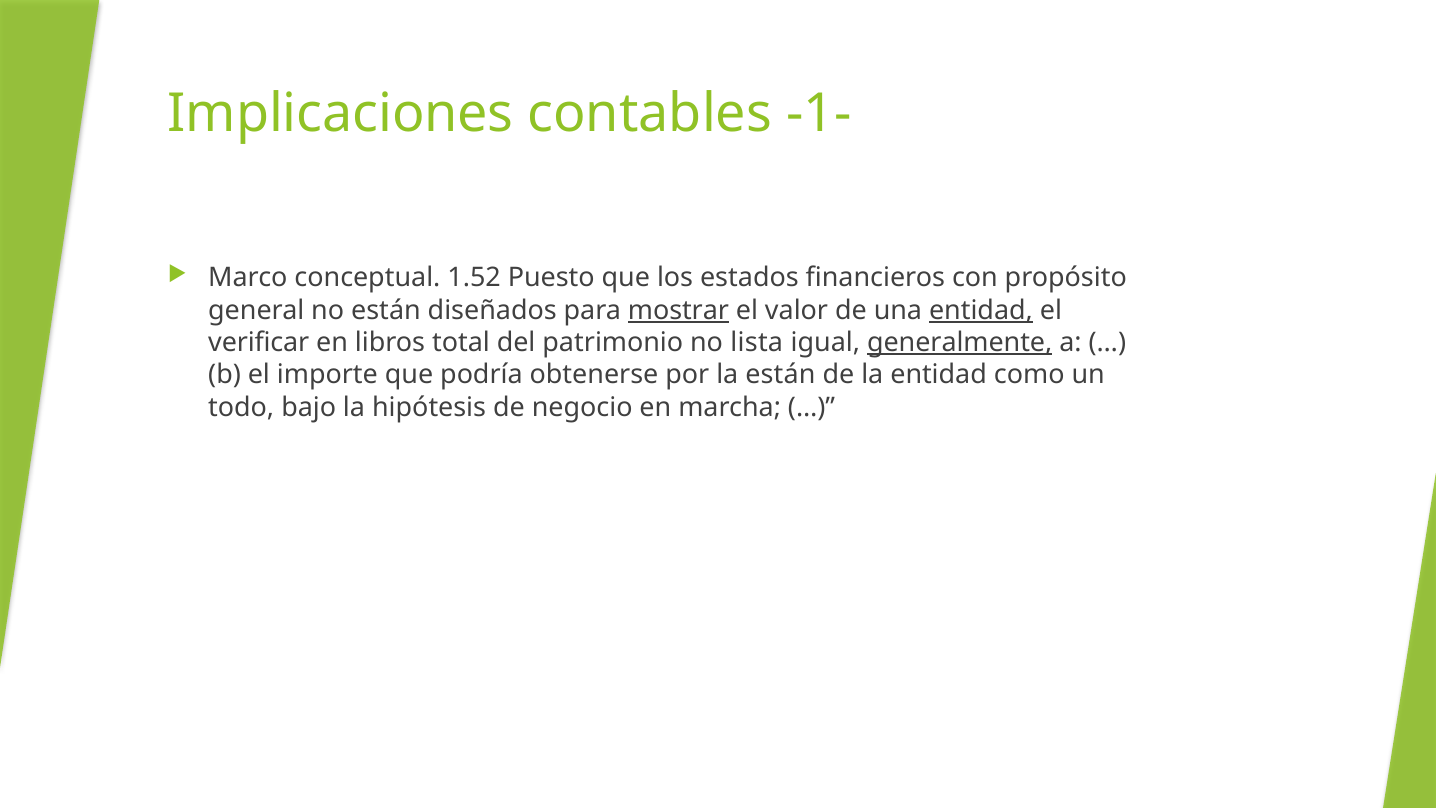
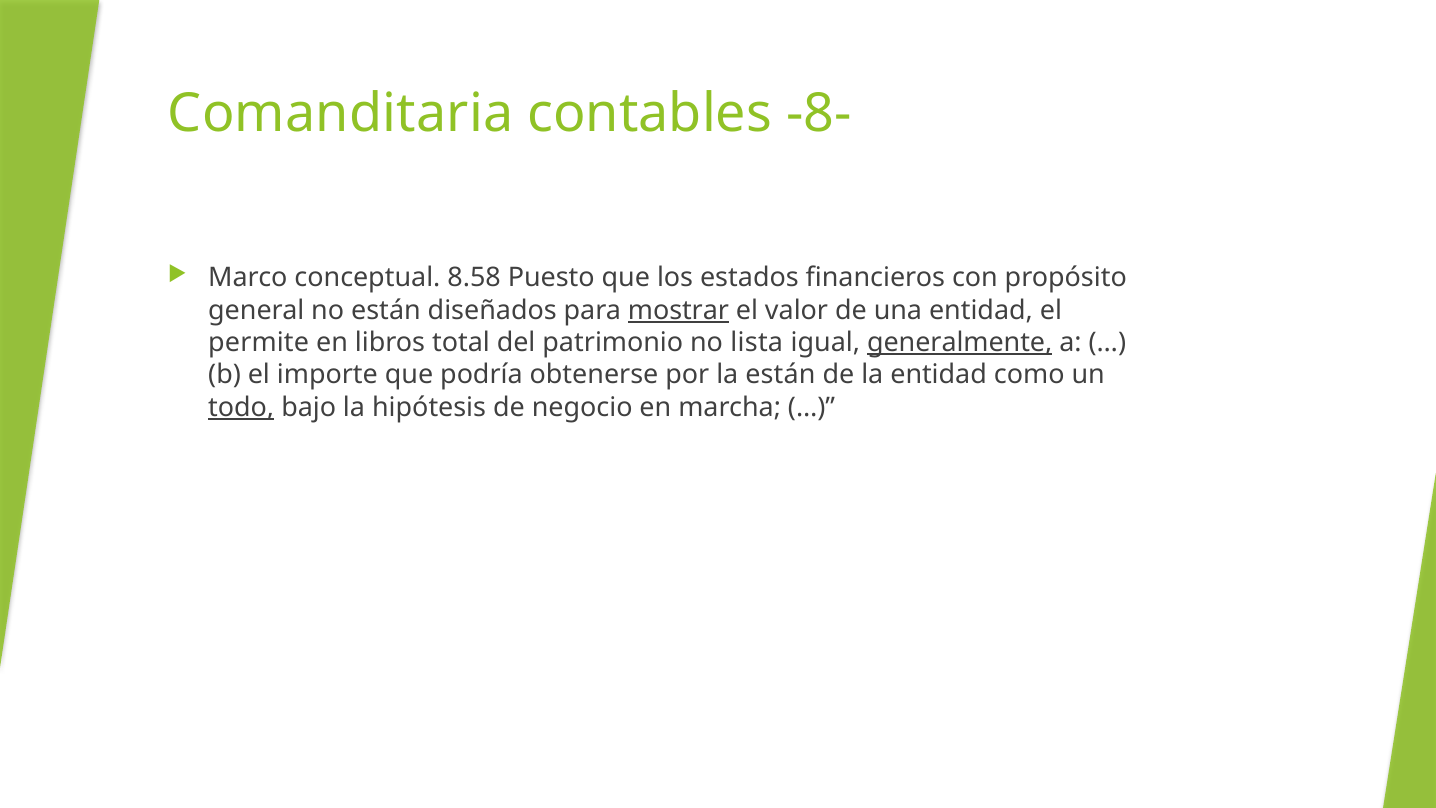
Implicaciones: Implicaciones -> Comanditaria (341, 113)
-1-: -1- -> -8- (819, 113)
1.52: 1.52 -> 8.58 (474, 278)
entidad underline: present -> none (981, 310)
verificar: verificar -> permite (259, 343)
todo underline: none -> present (241, 407)
